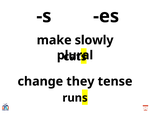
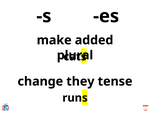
slowly: slowly -> added (94, 40)
